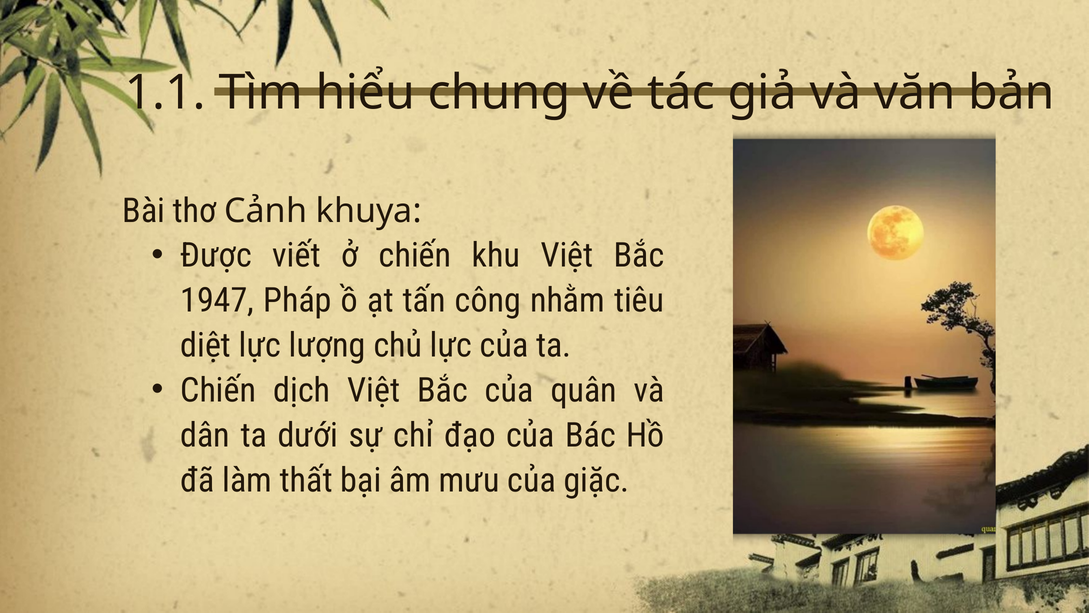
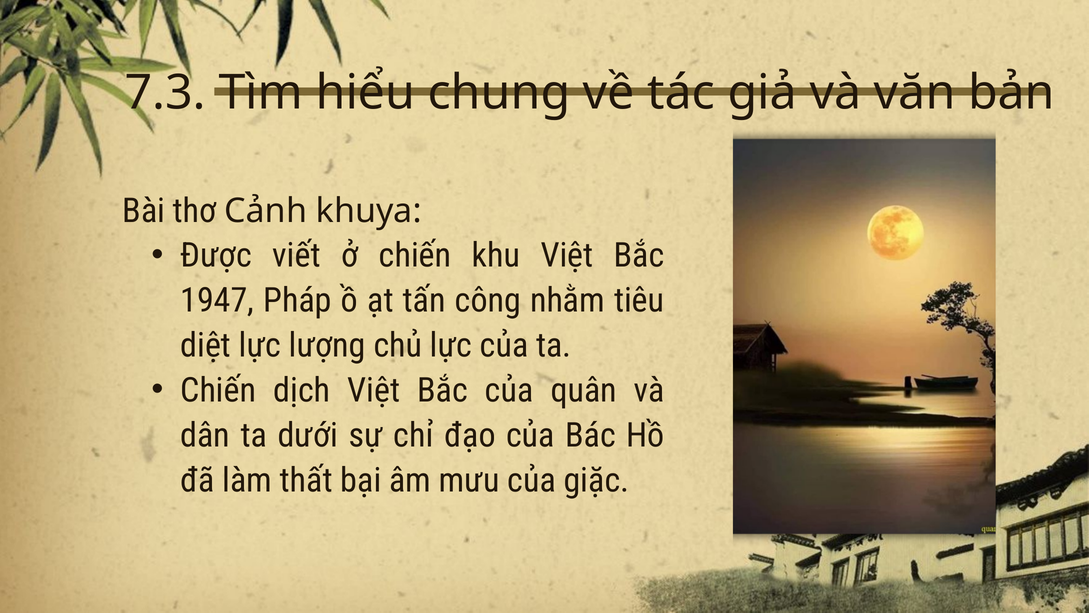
1.1: 1.1 -> 7.3 (165, 93)
